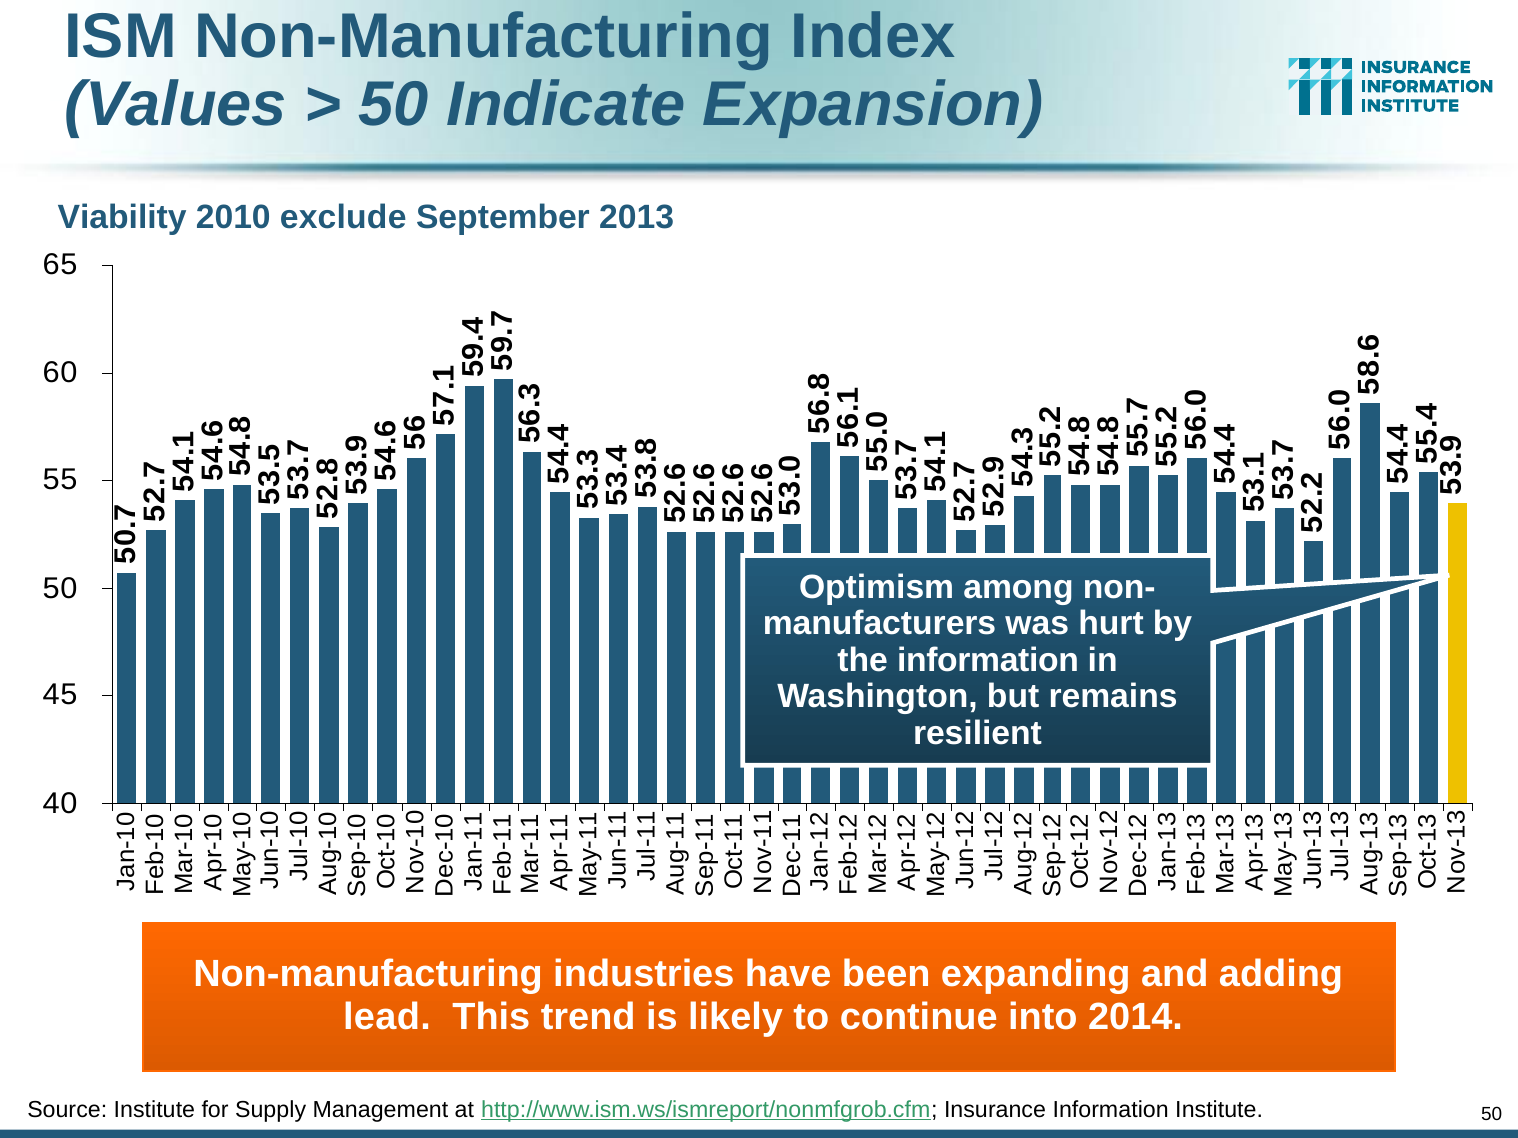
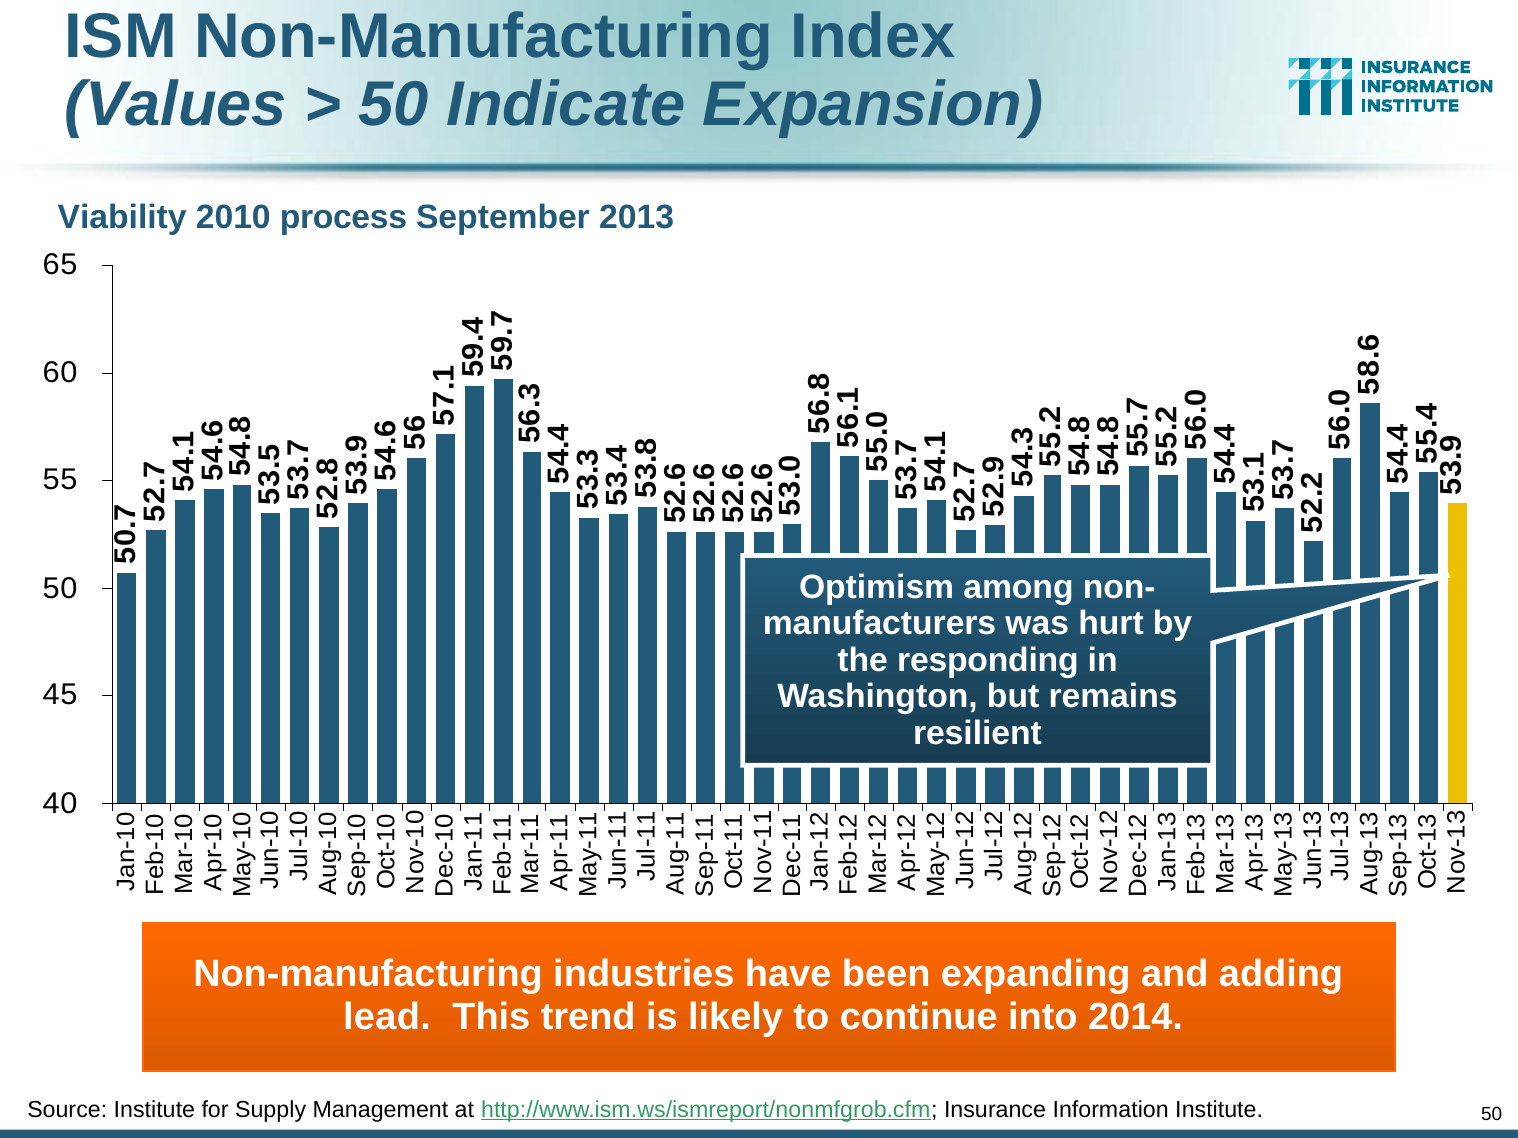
exclude: exclude -> process (343, 217)
the information: information -> responding (988, 660)
